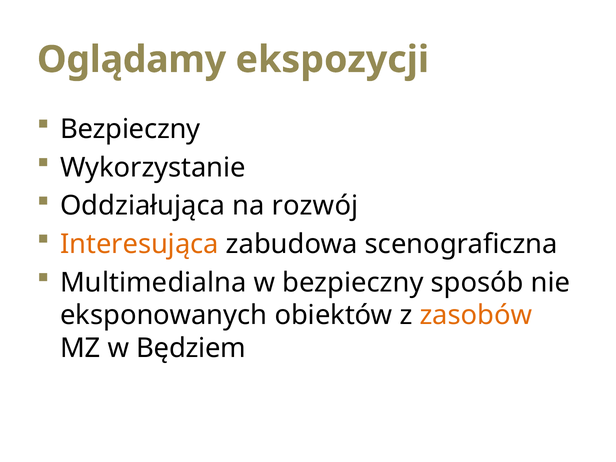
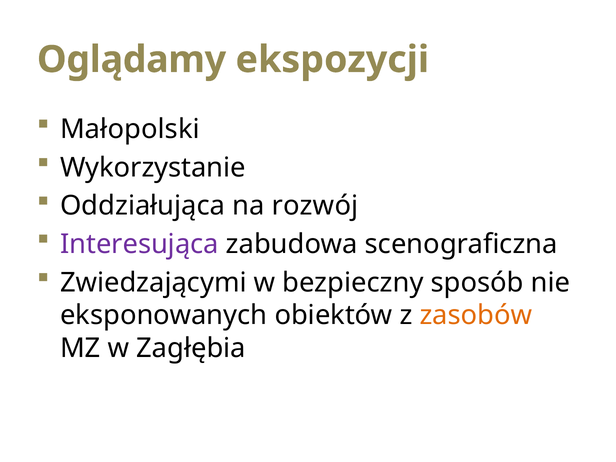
Bezpieczny: Bezpieczny -> Małopolski (130, 129)
Interesująca colour: orange -> purple (139, 244)
Multimedialna: Multimedialna -> Zwiedzającymi (153, 283)
Będziem: Będziem -> Zagłębia (191, 348)
